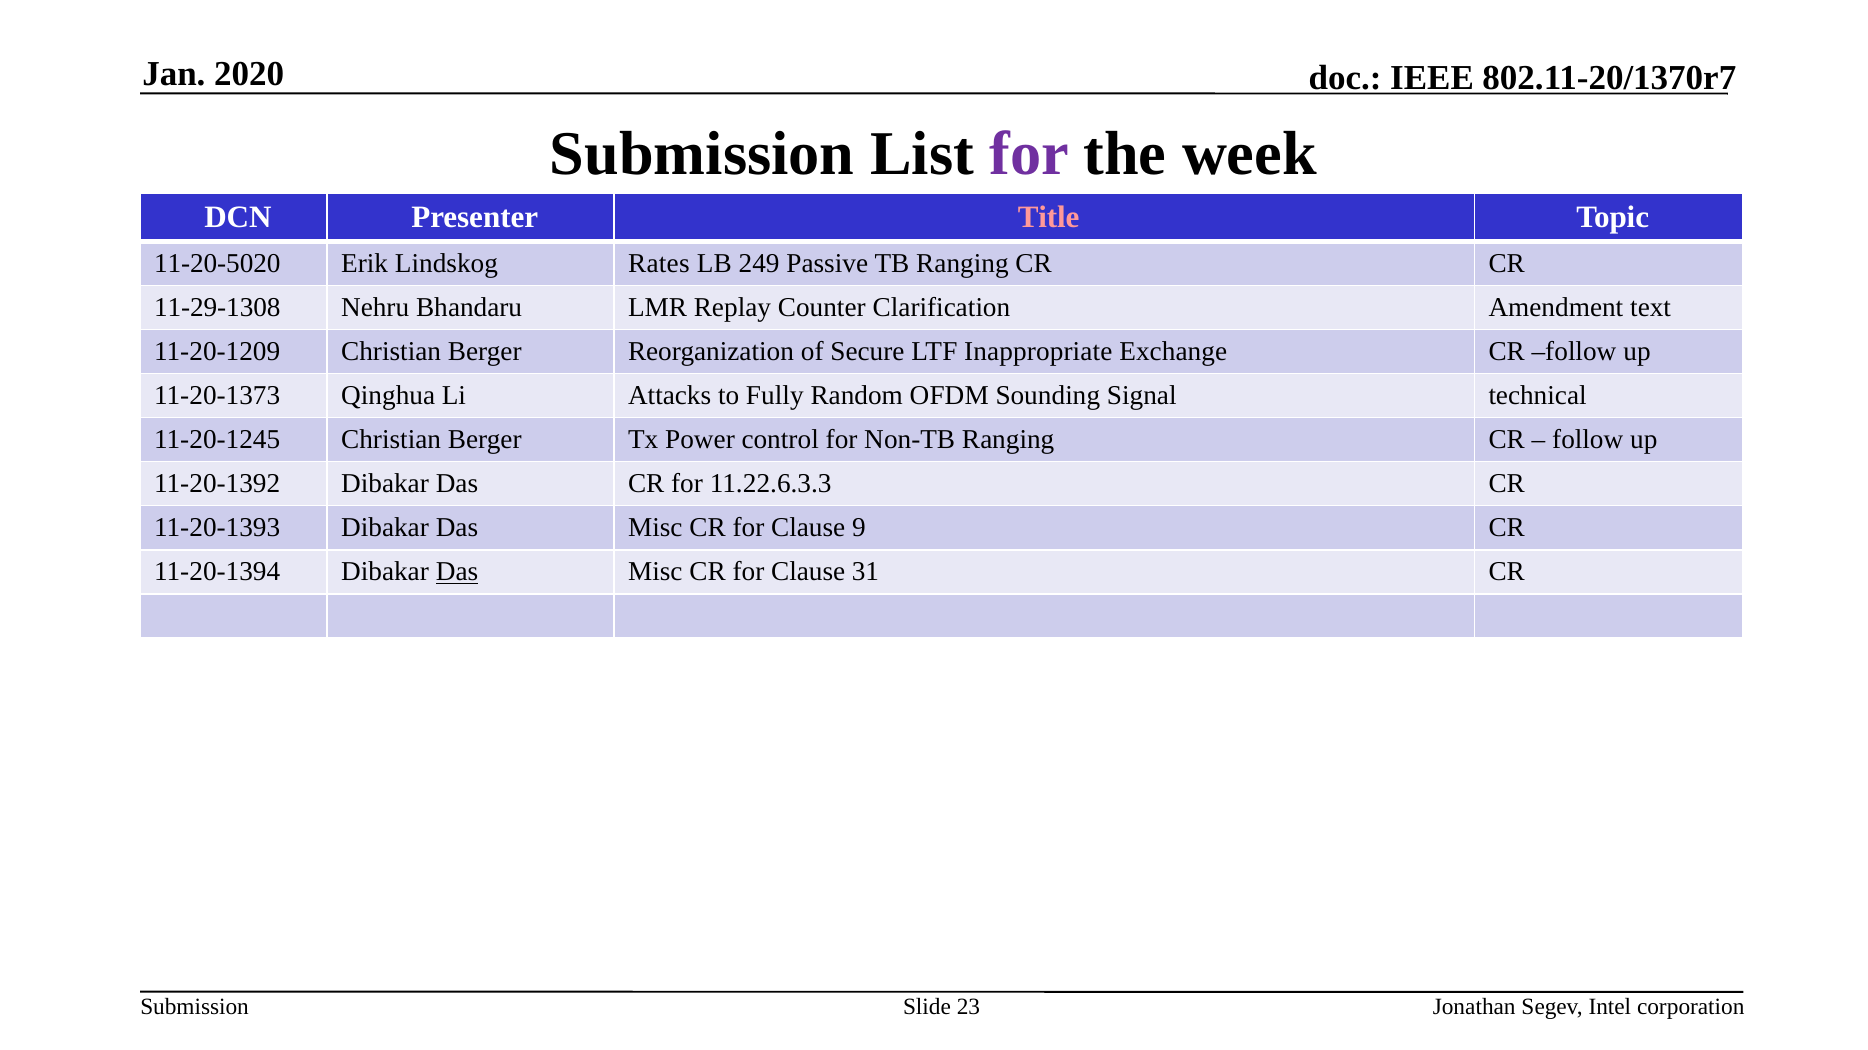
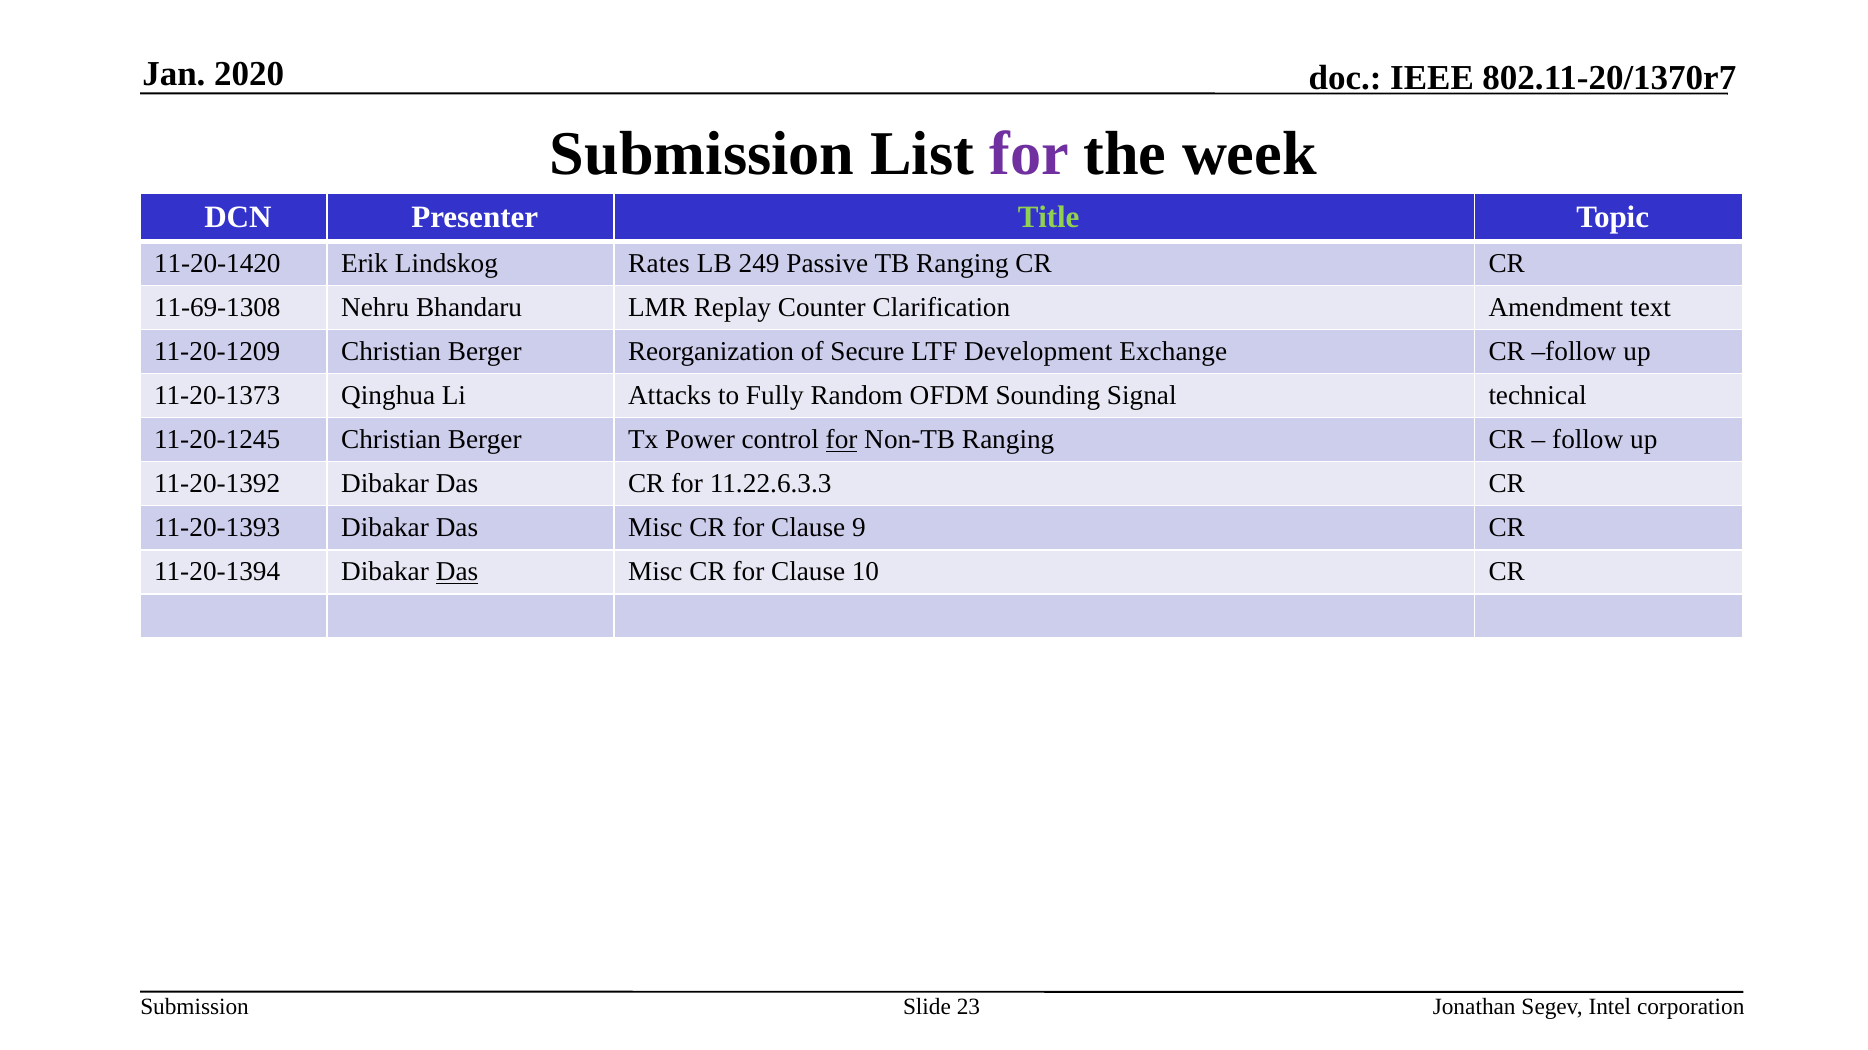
Title colour: pink -> light green (1049, 218)
11-20-5020: 11-20-5020 -> 11-20-1420 (217, 264)
11-29-1308: 11-29-1308 -> 11-69-1308 (217, 308)
Inappropriate: Inappropriate -> Development (1038, 352)
for underline: none -> present (842, 440)
31: 31 -> 10 (865, 572)
